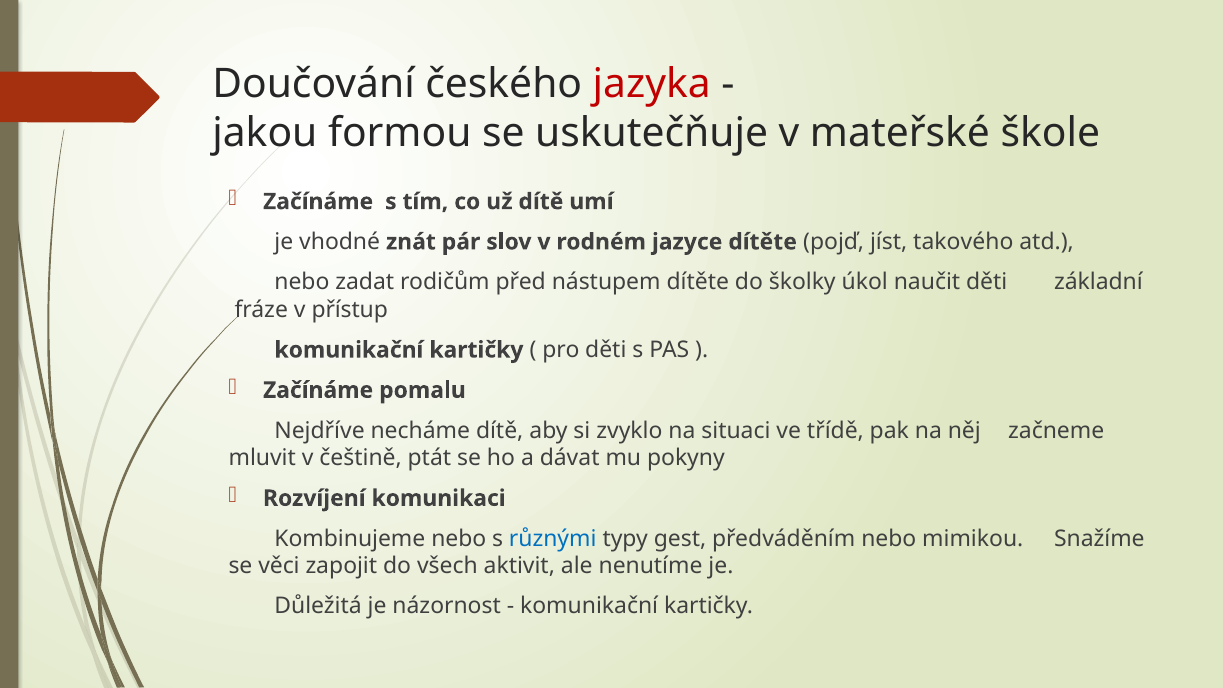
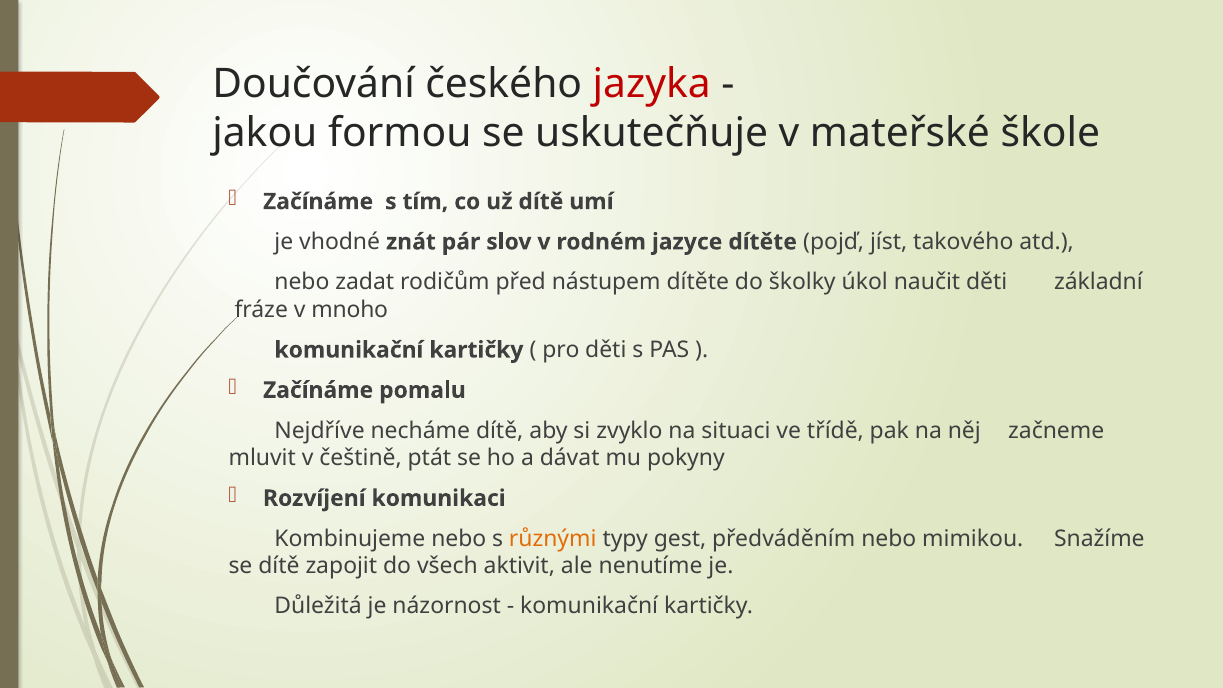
přístup: přístup -> mnoho (350, 310)
různými colour: blue -> orange (553, 538)
se věci: věci -> dítě (279, 566)
